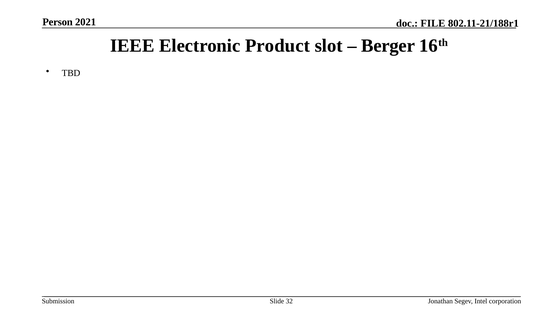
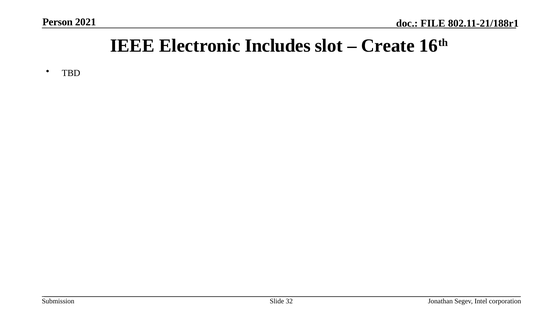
Product: Product -> Includes (278, 46)
Berger: Berger -> Create (388, 46)
